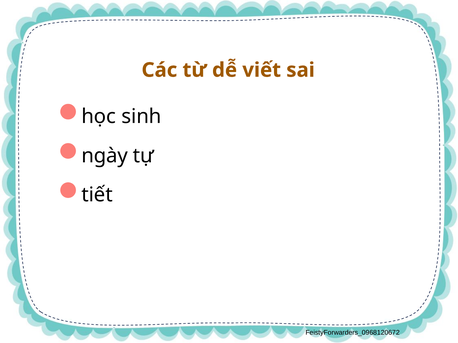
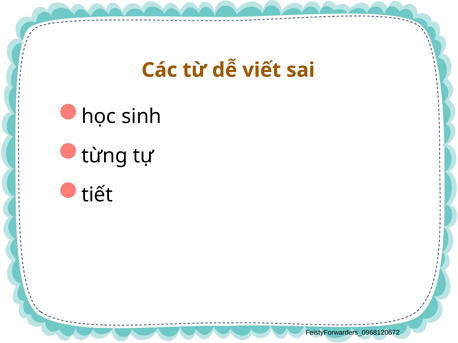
ngày: ngày -> từng (105, 156)
